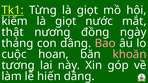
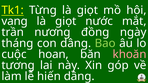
kiếm: kiếm -> vang (15, 21)
thật: thật -> trần (13, 32)
Bao colour: pink -> light green (105, 43)
